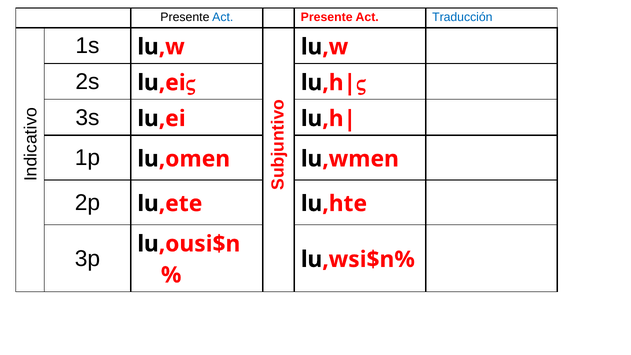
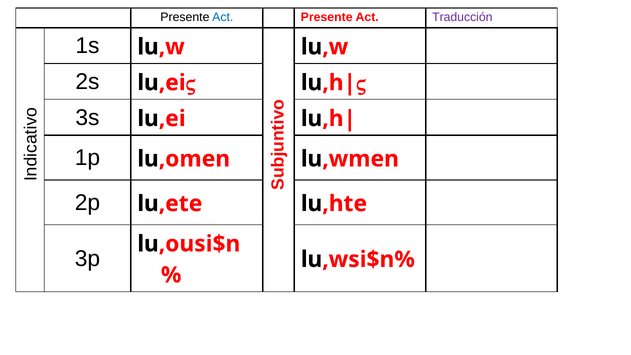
Traducción colour: blue -> purple (462, 17)
